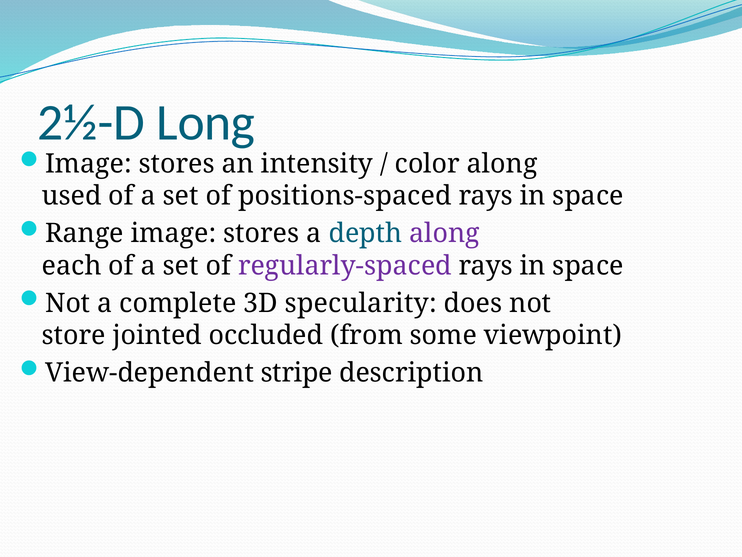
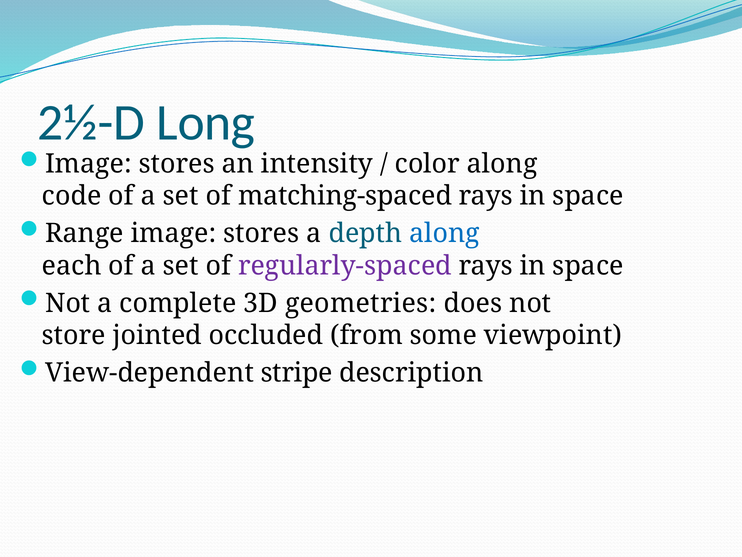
used: used -> code (72, 196)
positions-spaced: positions-spaced -> matching-spaced (345, 196)
along colour: purple -> blue (444, 233)
specularity: specularity -> geometries (361, 303)
